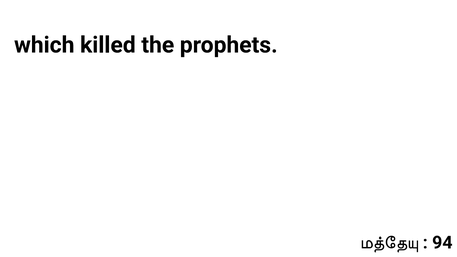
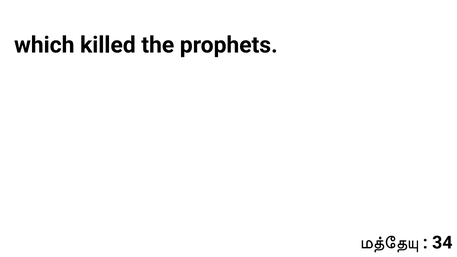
94: 94 -> 34 (442, 243)
